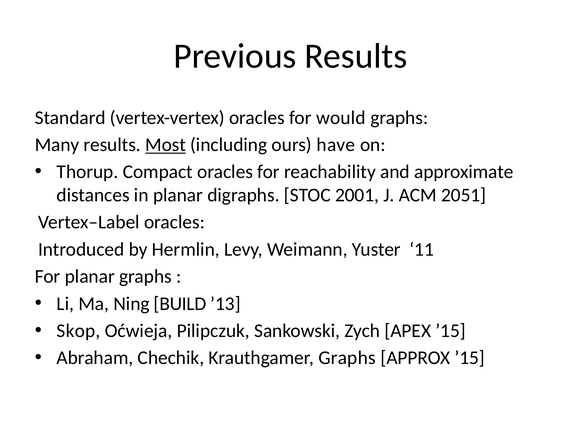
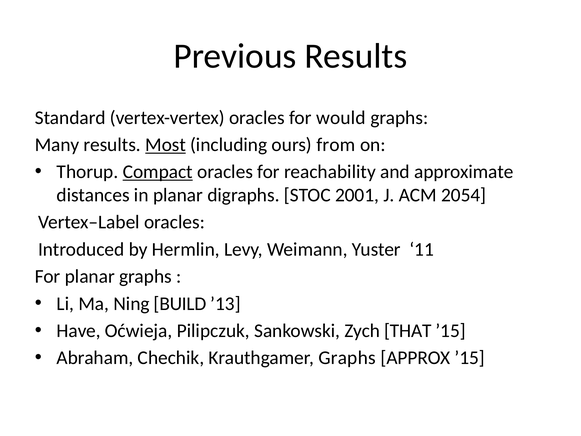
have: have -> from (336, 145)
Compact underline: none -> present (158, 172)
2051: 2051 -> 2054 (464, 195)
Skop: Skop -> Have (79, 331)
APEX: APEX -> THAT (408, 331)
